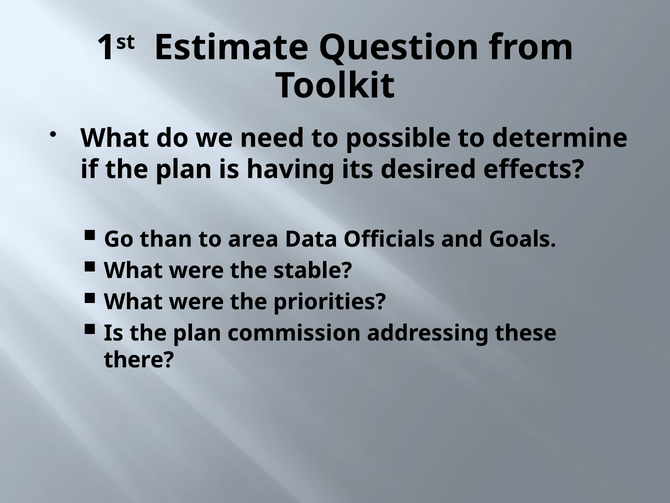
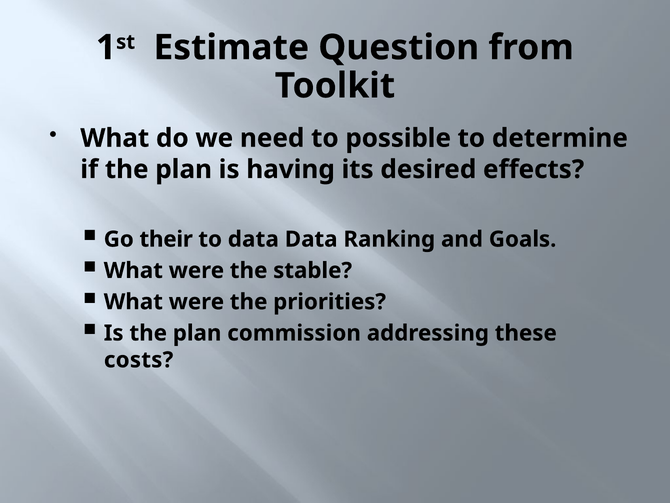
than: than -> their (166, 239)
to area: area -> data (253, 239)
Officials: Officials -> Ranking (389, 239)
there: there -> costs (139, 360)
